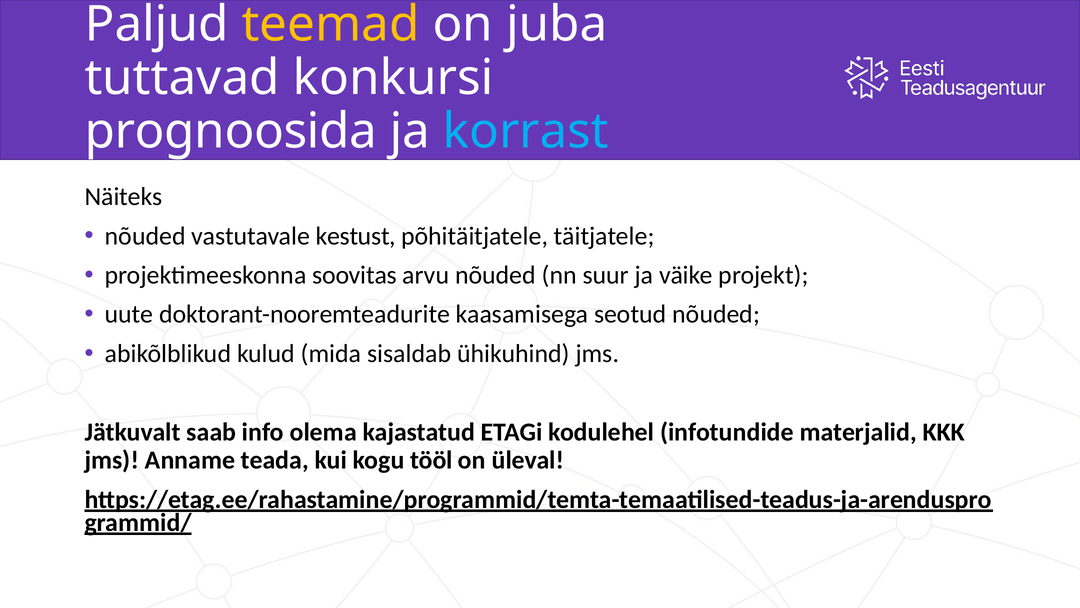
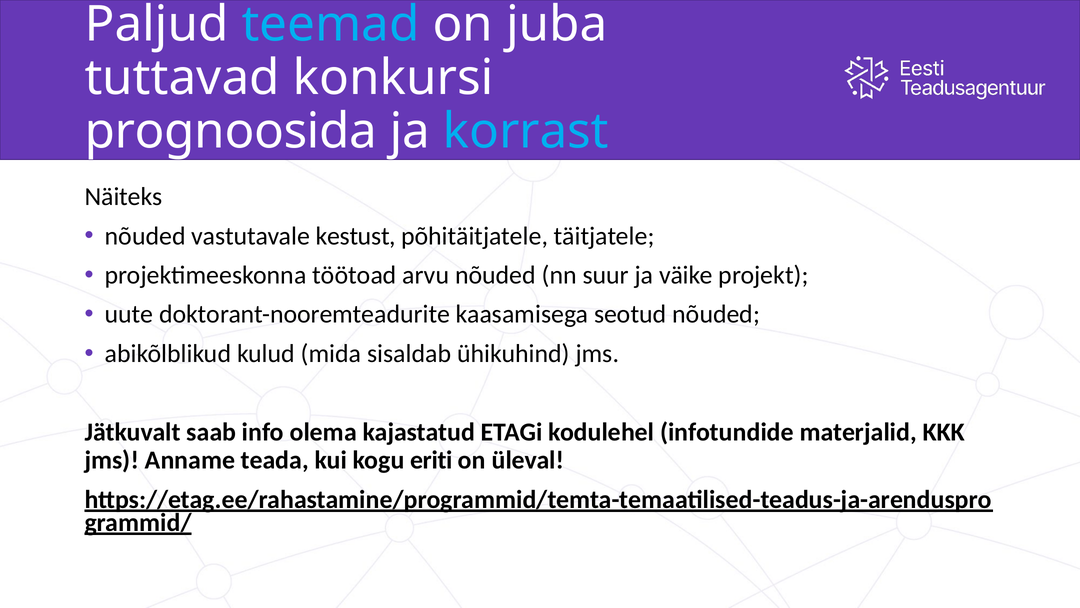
teemad colour: yellow -> light blue (331, 25)
soovitas: soovitas -> töötoad (354, 275)
tööl: tööl -> eriti (431, 460)
